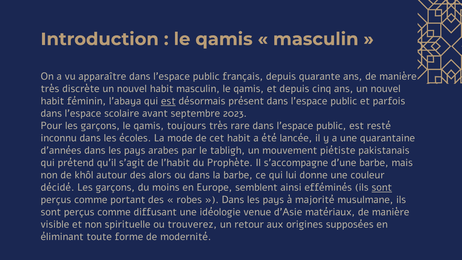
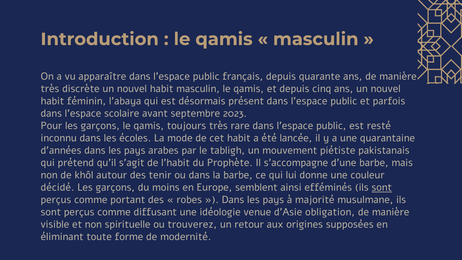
est underline: present -> none (168, 101)
alors: alors -> tenir (160, 175)
matériaux: matériaux -> obligation (330, 212)
